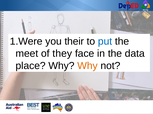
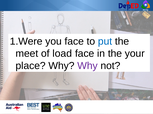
you their: their -> face (74, 42)
they: they -> load (62, 54)
data: data -> your (135, 54)
Why colour: orange -> purple (87, 66)
